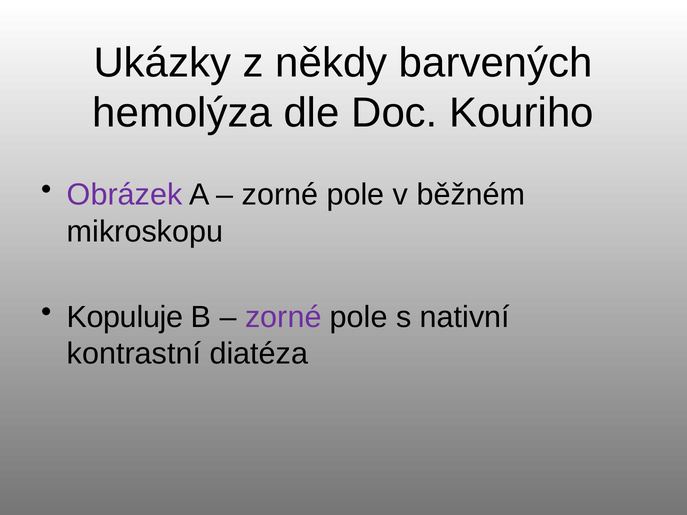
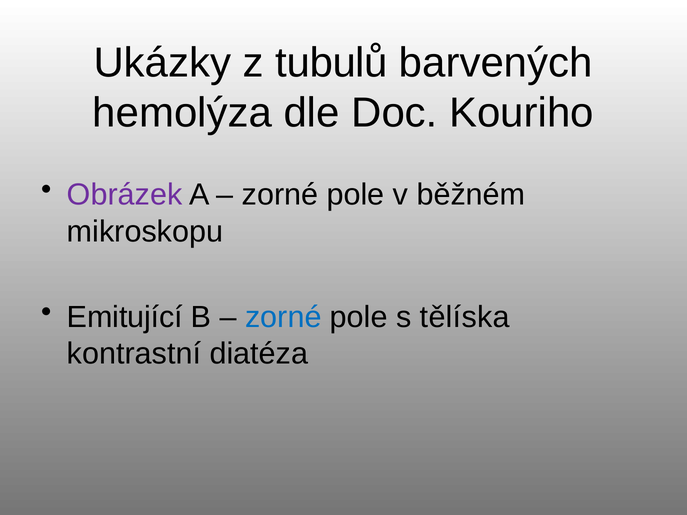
někdy: někdy -> tubulů (332, 63)
Kopuluje: Kopuluje -> Emitující (125, 317)
zorné colour: purple -> blue (283, 317)
nativní: nativní -> tělíska (465, 317)
